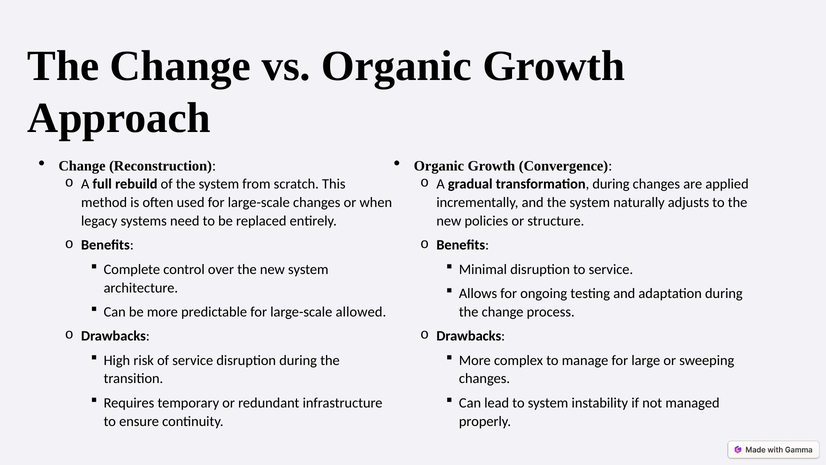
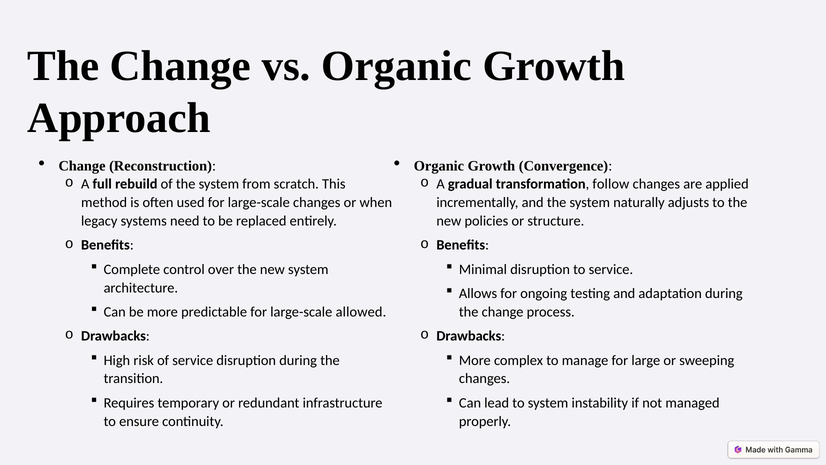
transformation during: during -> follow (611, 184)
